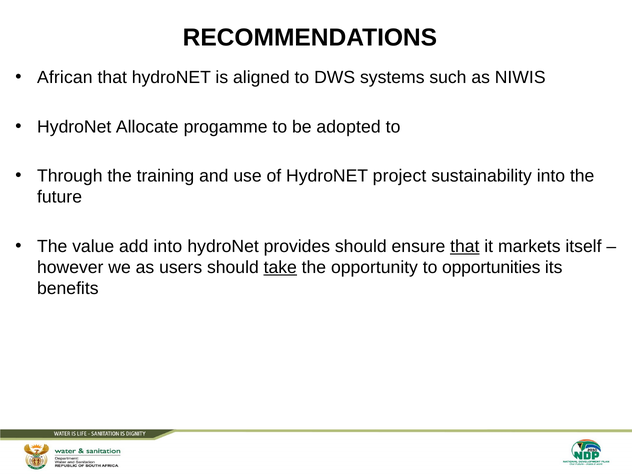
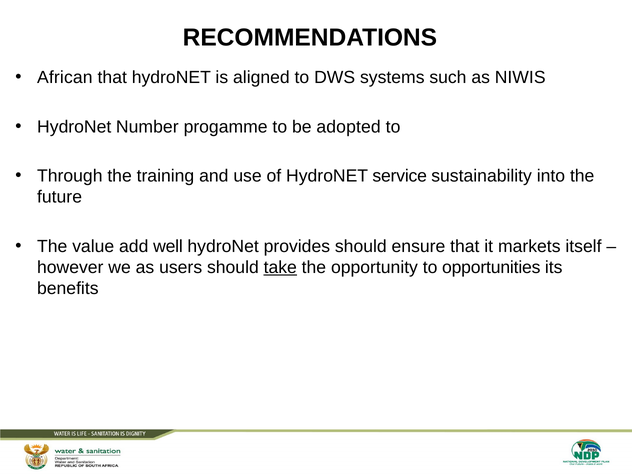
Allocate: Allocate -> Number (147, 127)
project: project -> service (400, 176)
add into: into -> well (168, 246)
that underline: present -> none (465, 246)
